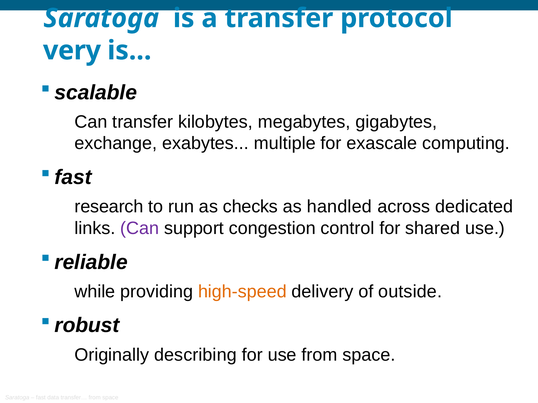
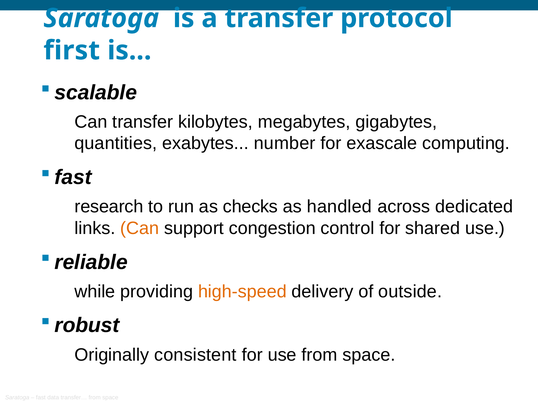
very: very -> first (72, 51)
exchange: exchange -> quantities (116, 144)
multiple: multiple -> number (285, 144)
Can colour: purple -> orange (140, 228)
describing: describing -> consistent (195, 355)
